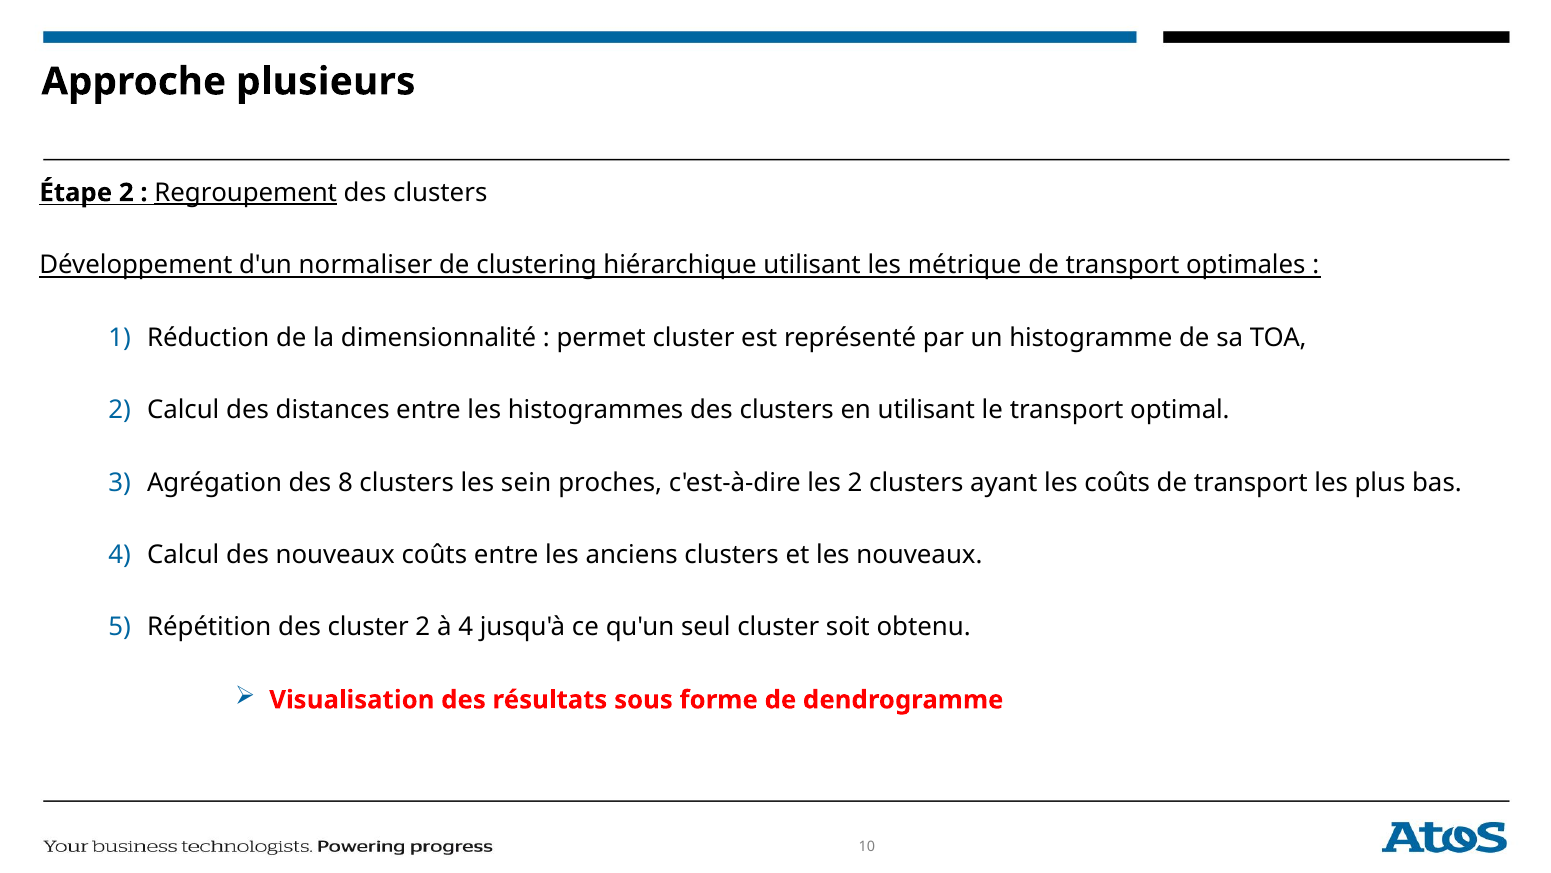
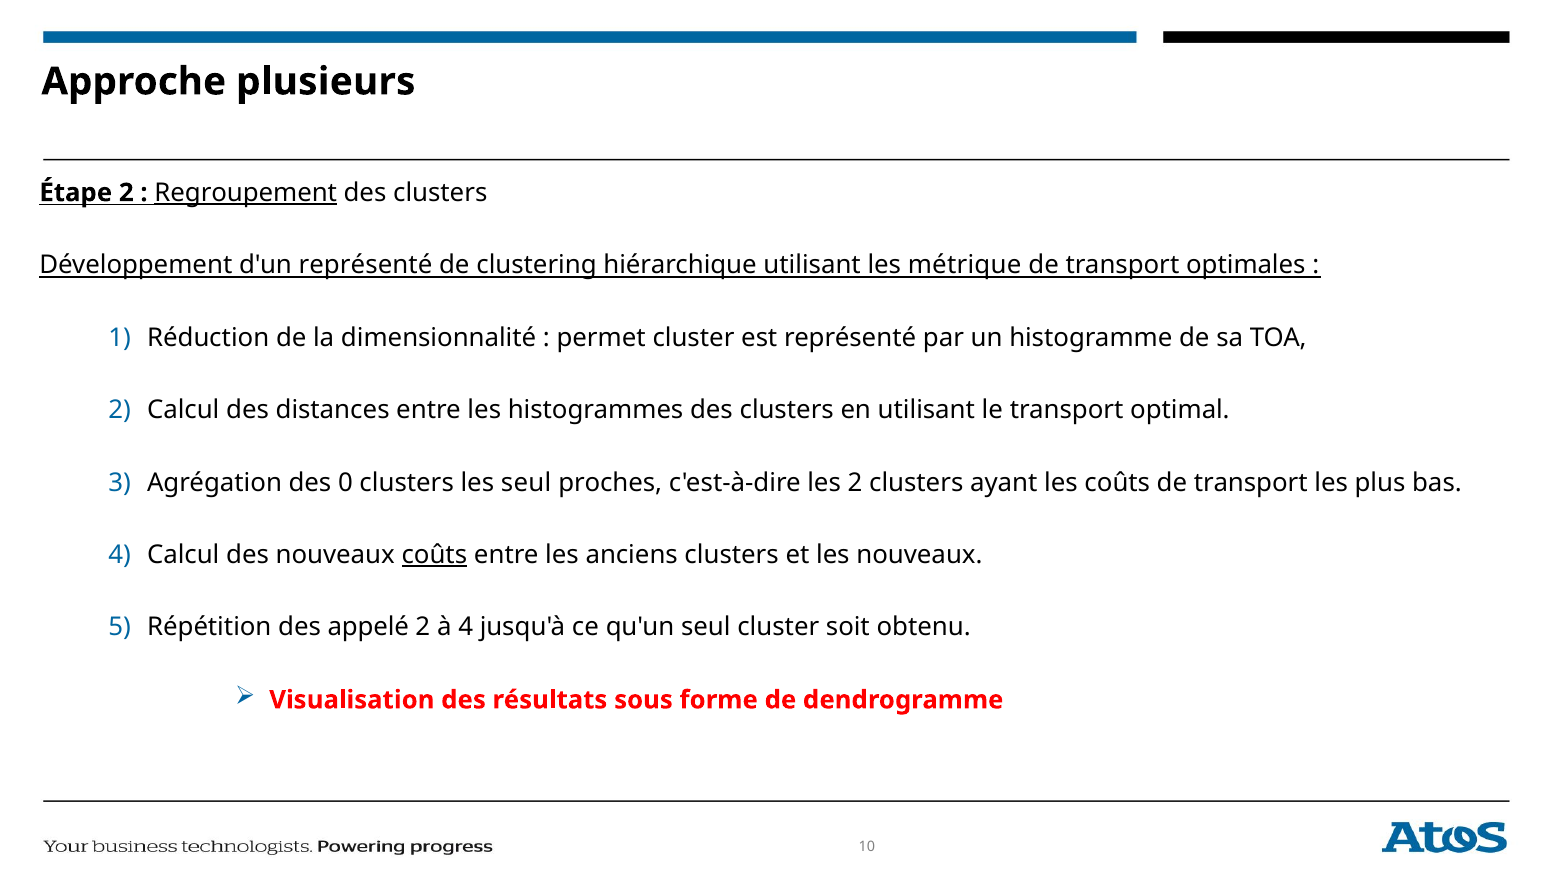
d'un normaliser: normaliser -> représenté (365, 265)
8: 8 -> 0 (345, 482)
les sein: sein -> seul (526, 482)
coûts underline: none -> present (434, 555)
des cluster: cluster -> appelé (368, 627)
